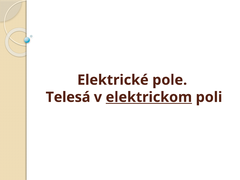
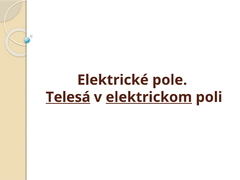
Telesá underline: none -> present (68, 97)
